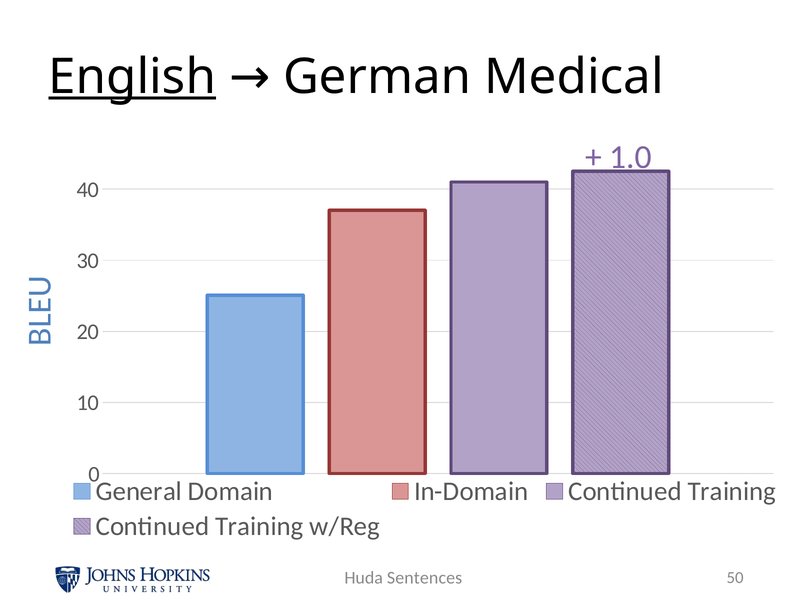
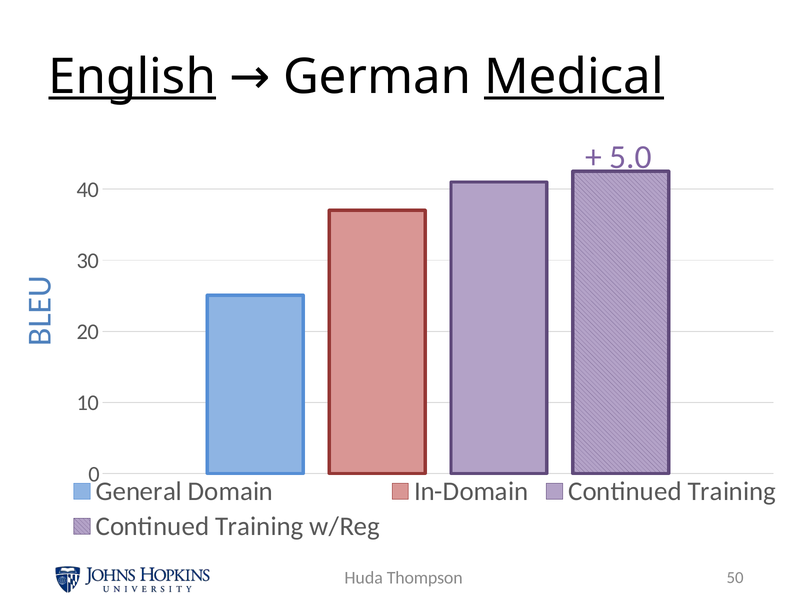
Medical underline: none -> present (574, 77)
1.0: 1.0 -> 5.0 (631, 157)
Sentences: Sentences -> Thompson (425, 578)
